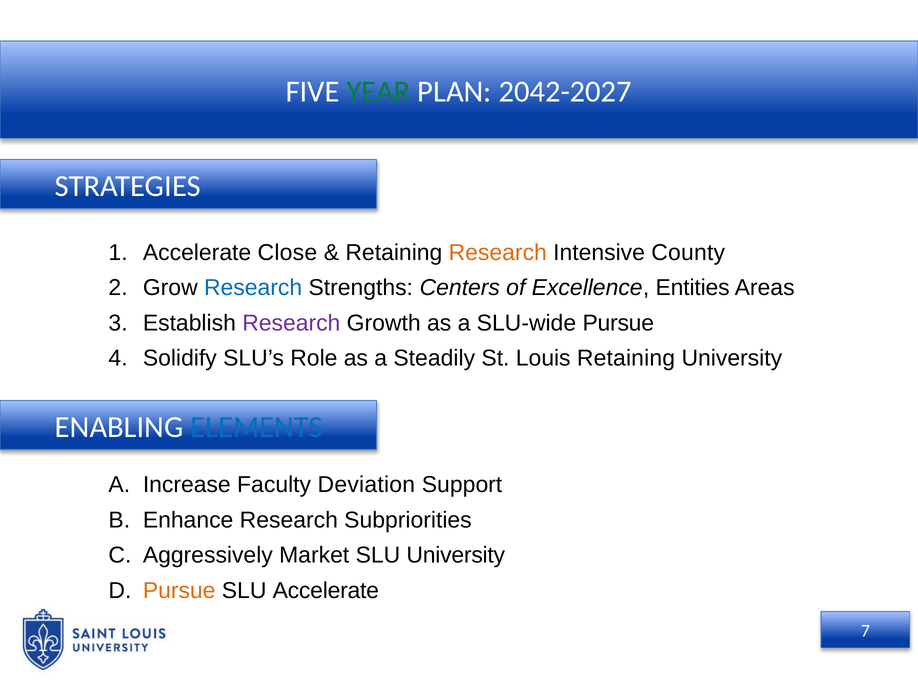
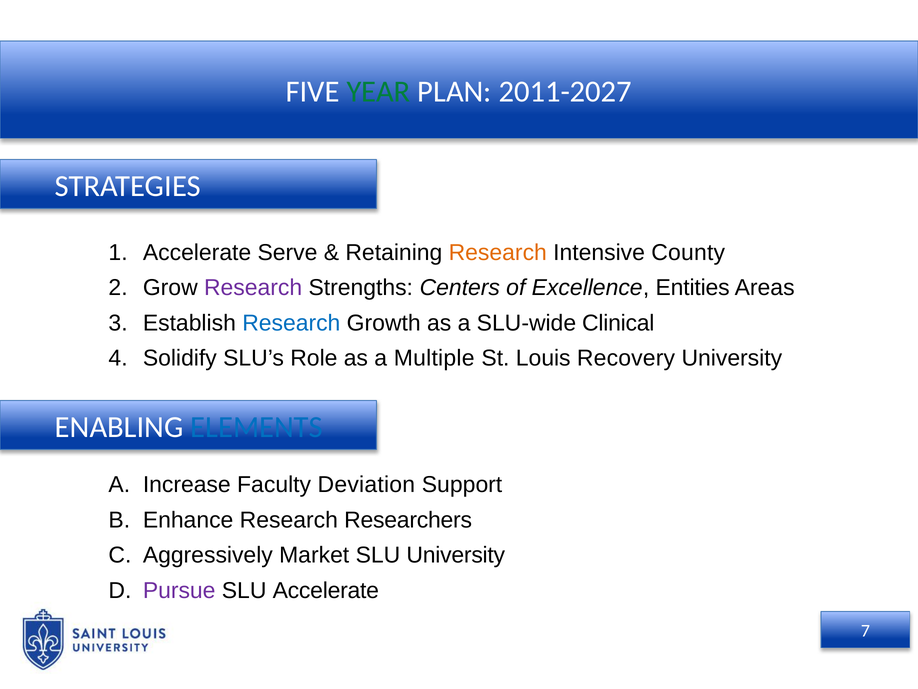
2042-2027: 2042-2027 -> 2011-2027 (565, 92)
Close: Close -> Serve (288, 252)
Research colour: blue -> purple (253, 288)
Research colour: purple -> blue (291, 323)
SLU-wide Pursue: Pursue -> Clinical (618, 323)
Steadily: Steadily -> Multiple (434, 358)
Louis Retaining: Retaining -> Recovery (626, 358)
Subpriorities: Subpriorities -> Researchers (408, 520)
Pursue colour: orange -> purple (179, 590)
